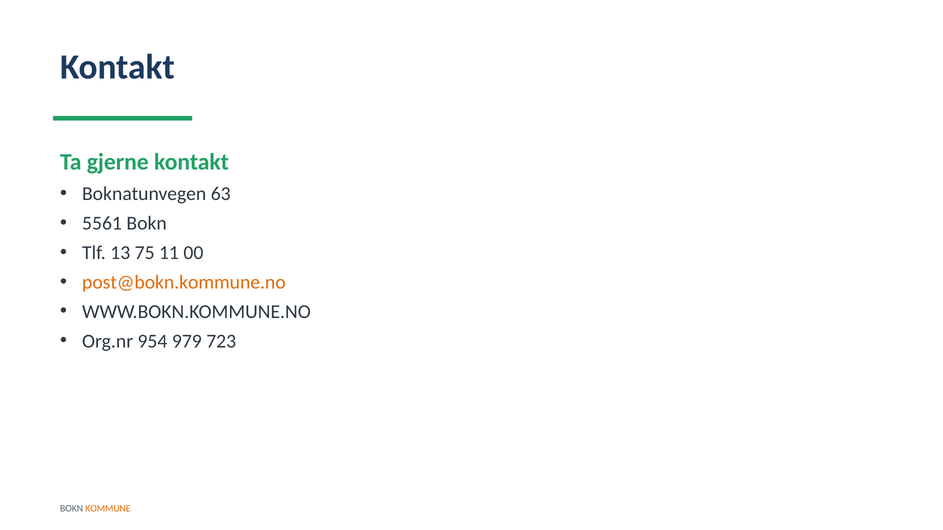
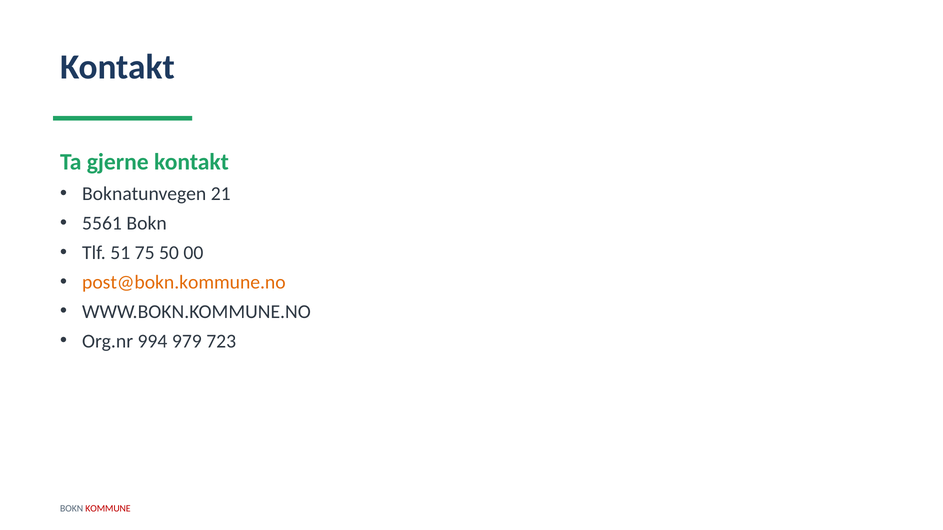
63: 63 -> 21 (221, 194)
13: 13 -> 51 (120, 253)
11: 11 -> 50 (169, 253)
954: 954 -> 994 (152, 341)
KOMMUNE colour: orange -> red (108, 509)
